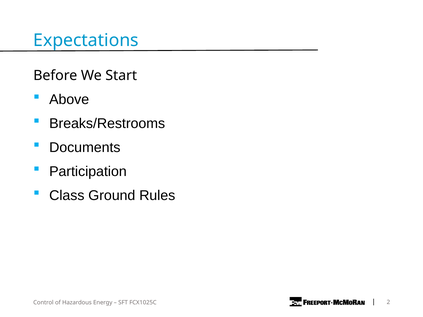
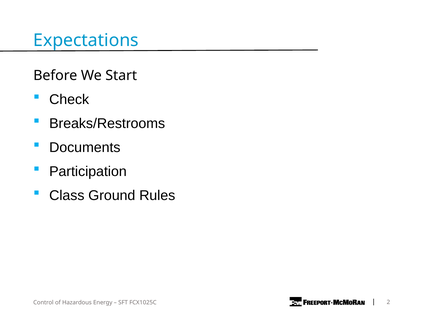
Above: Above -> Check (69, 100)
